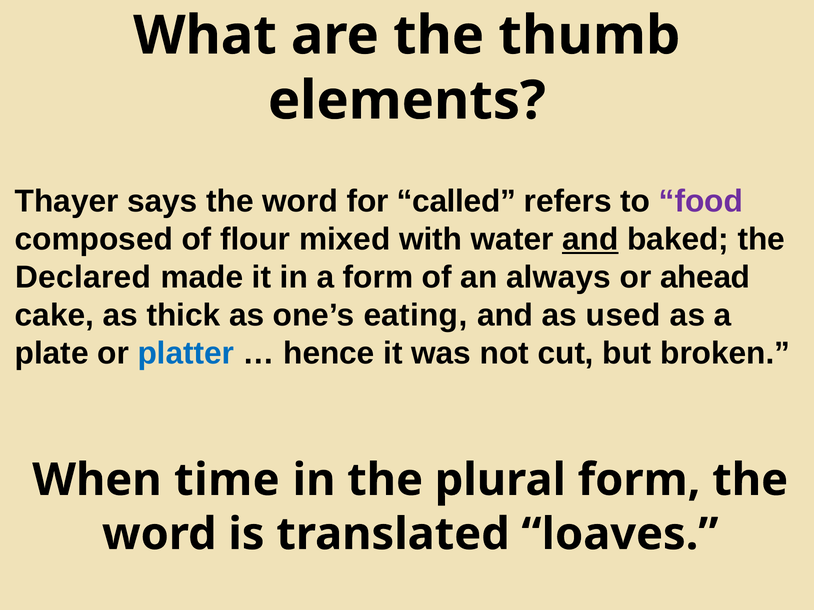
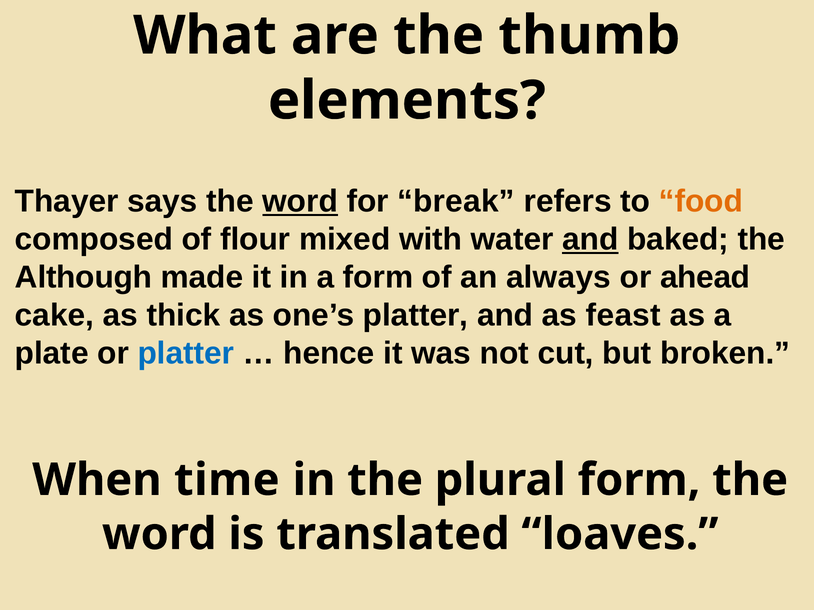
word underline: none -> present (300, 202)
called: called -> break (456, 202)
food colour: purple -> orange (701, 202)
Declared: Declared -> Although (83, 278)
one’s eating: eating -> platter (416, 316)
used: used -> feast (623, 316)
